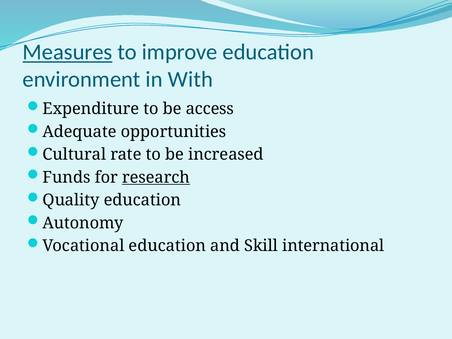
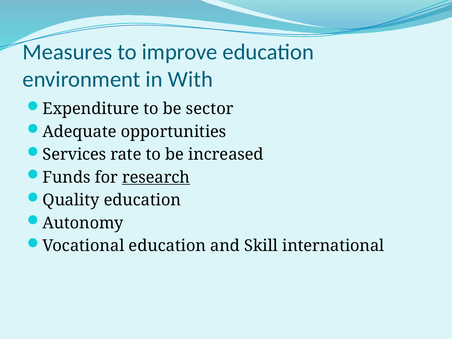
Measures underline: present -> none (67, 52)
access: access -> sector (210, 109)
Cultural: Cultural -> Services (74, 154)
